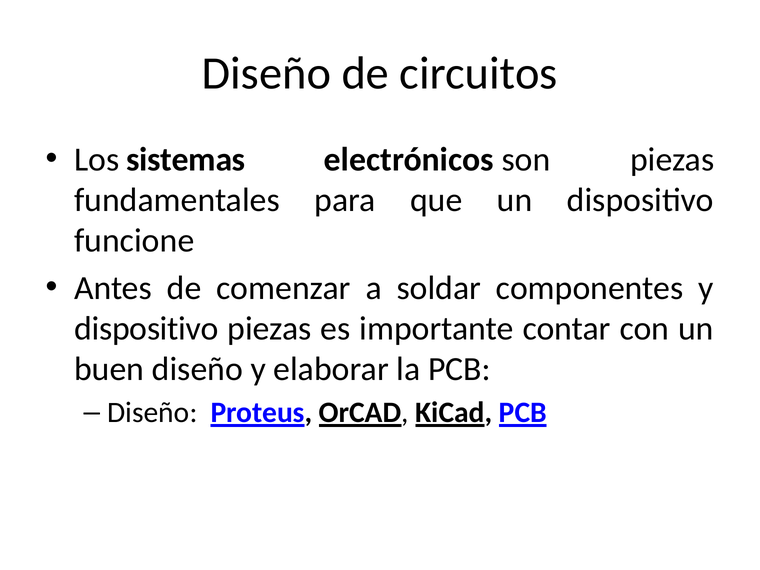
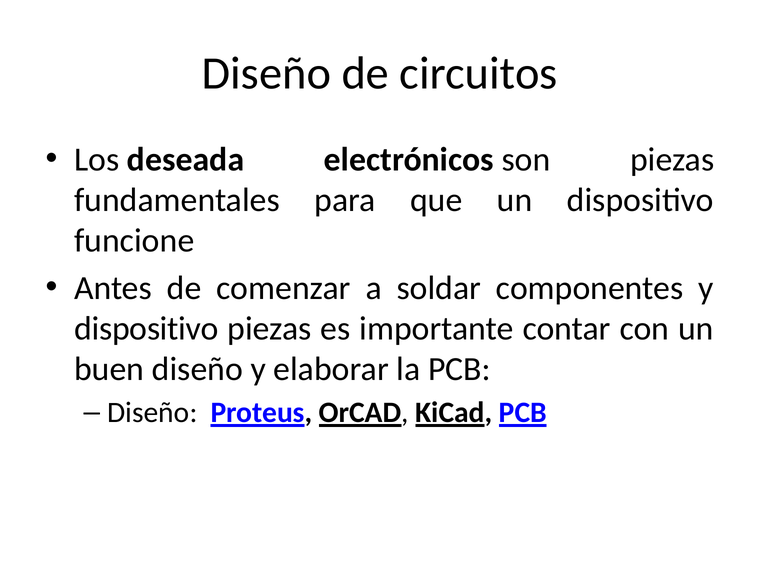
sistemas: sistemas -> deseada (186, 159)
